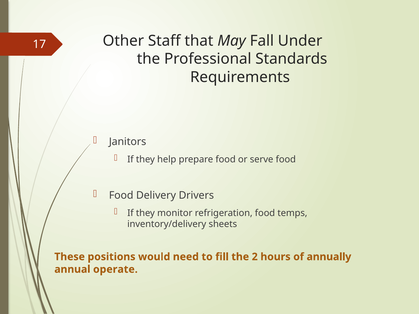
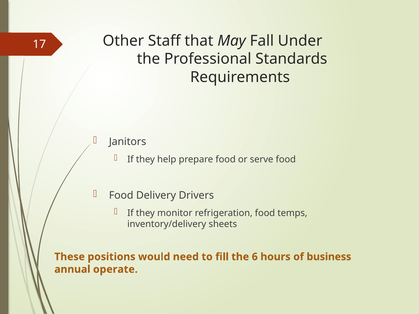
2: 2 -> 6 (255, 257)
annually: annually -> business (329, 257)
